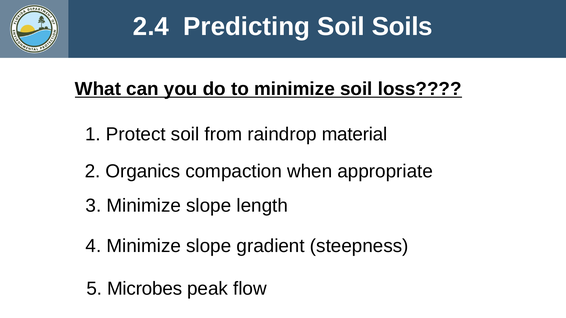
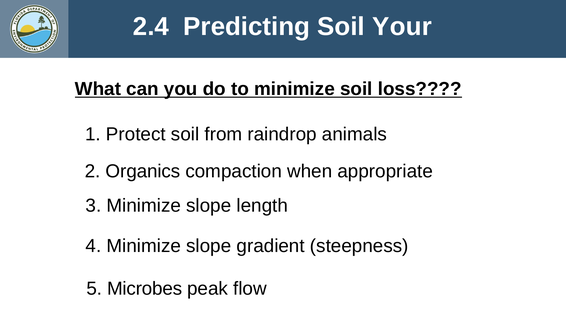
Soils: Soils -> Your (402, 27)
material: material -> animals (354, 134)
